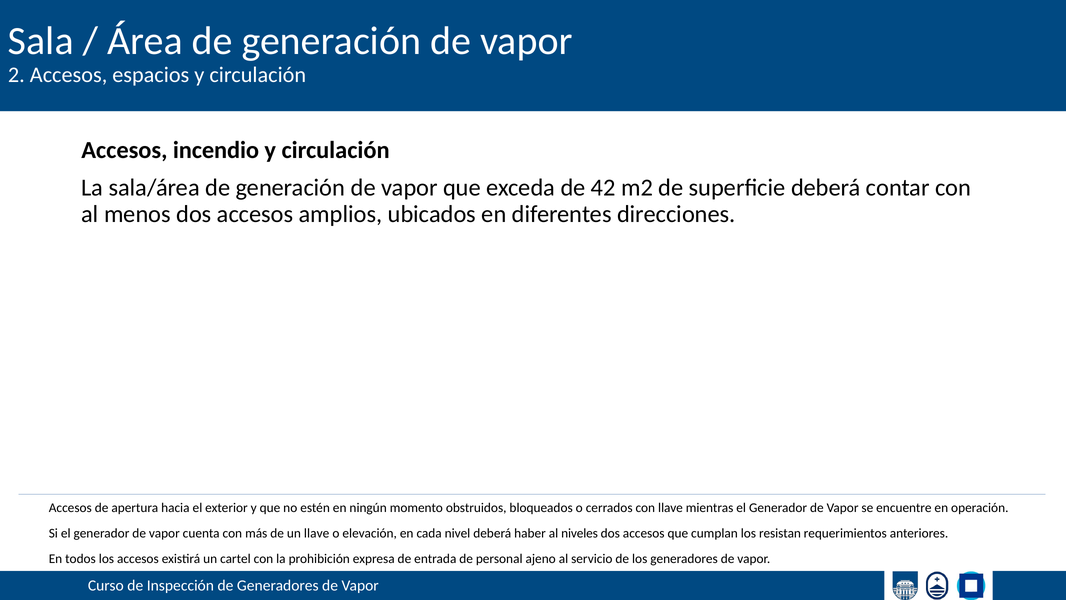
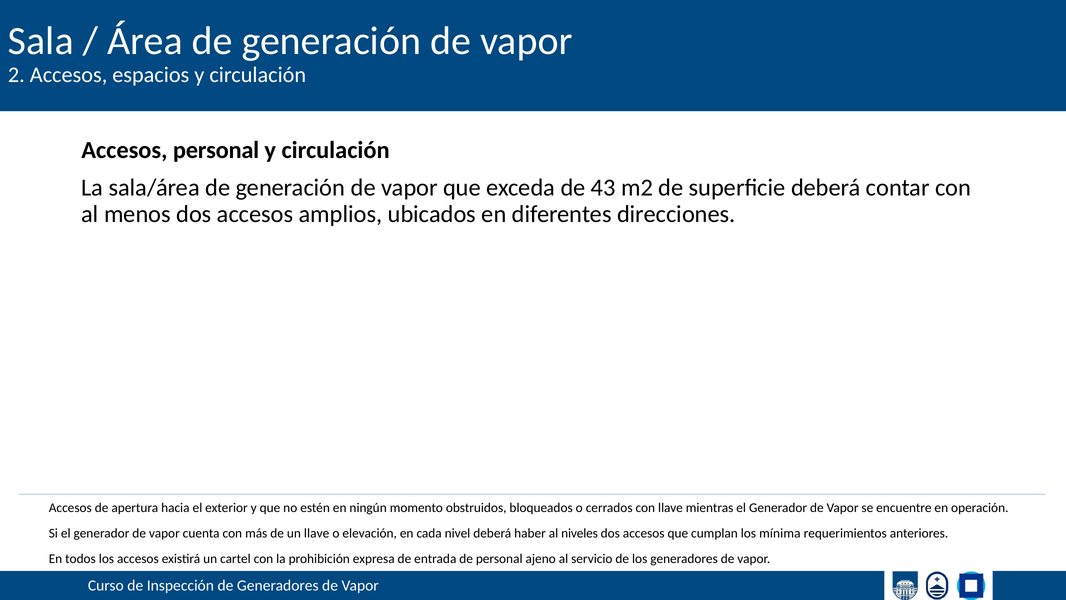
Accesos incendio: incendio -> personal (216, 150)
42: 42 -> 43 (603, 188)
resistan: resistan -> mínima (780, 533)
